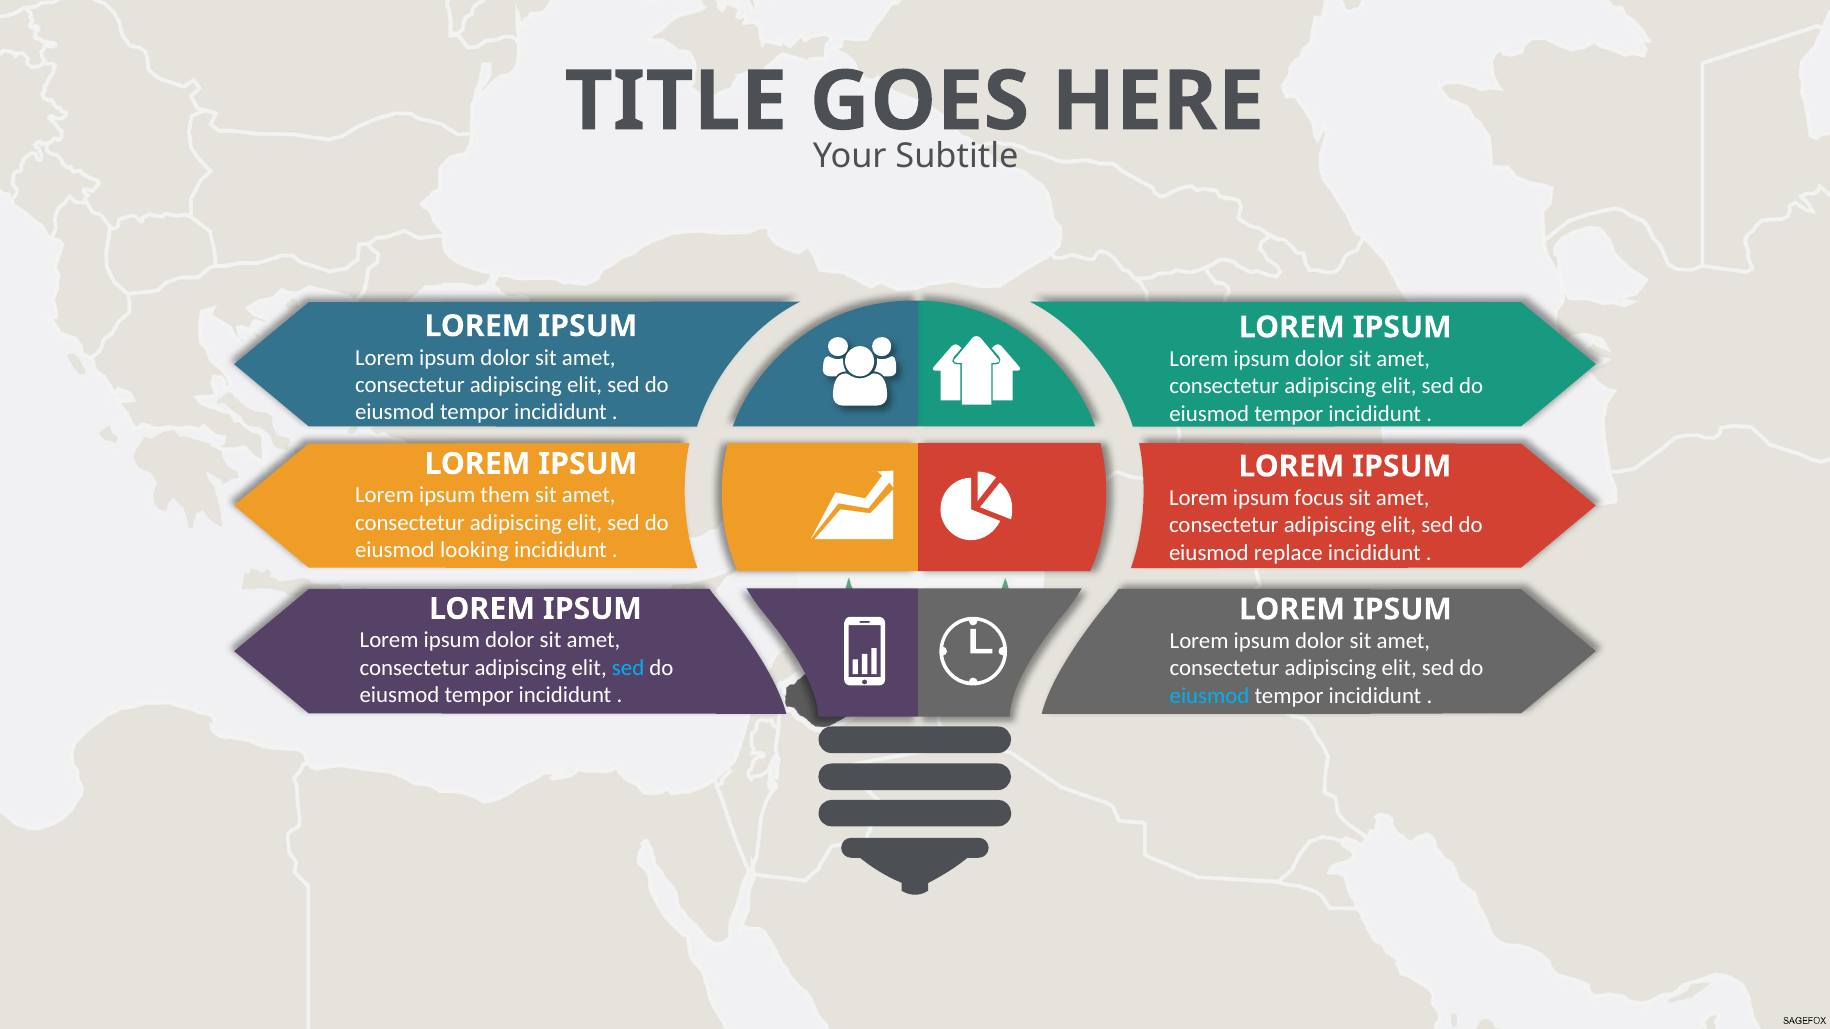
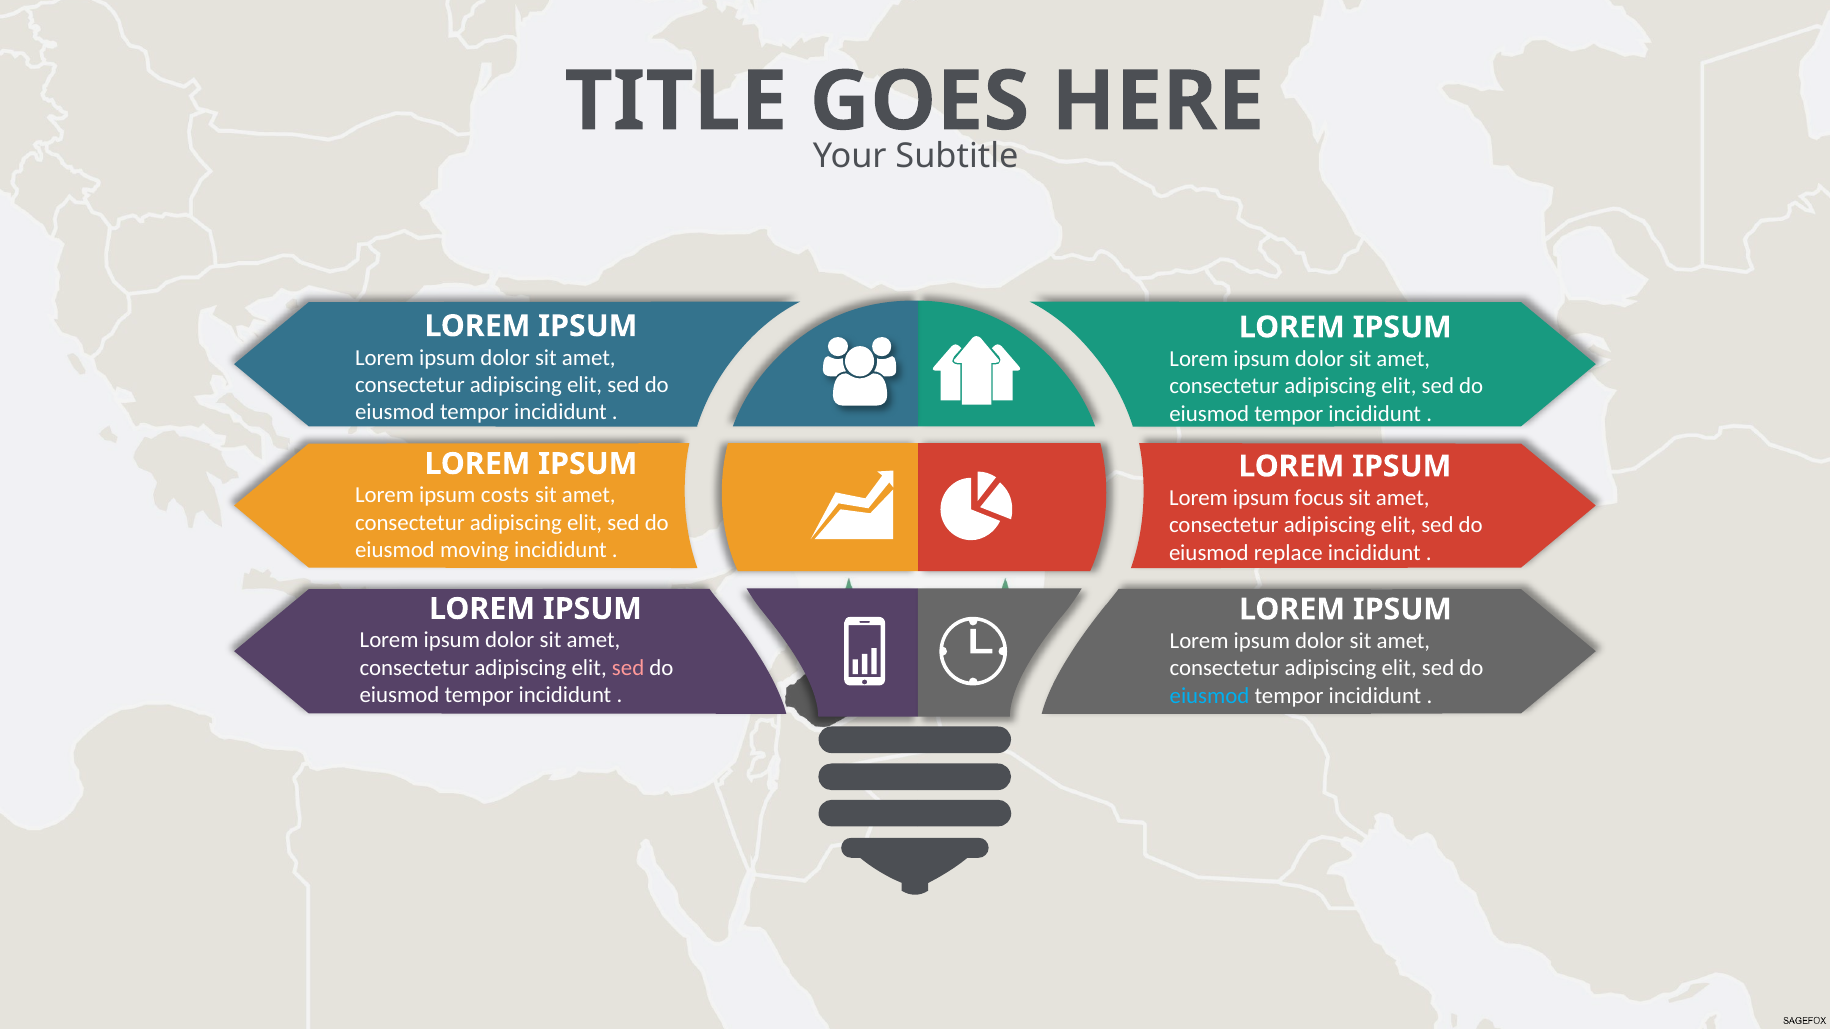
them: them -> costs (505, 496)
looking: looking -> moving (474, 550)
sed colour: light blue -> pink (628, 668)
